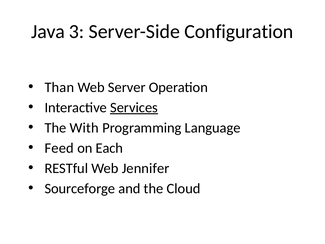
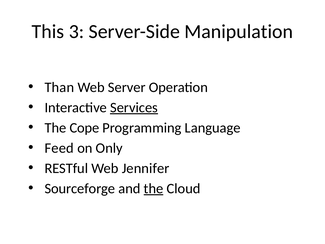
Java: Java -> This (48, 31)
Configuration: Configuration -> Manipulation (239, 31)
With: With -> Cope (84, 128)
Each: Each -> Only (109, 148)
the underline: none -> present (154, 188)
